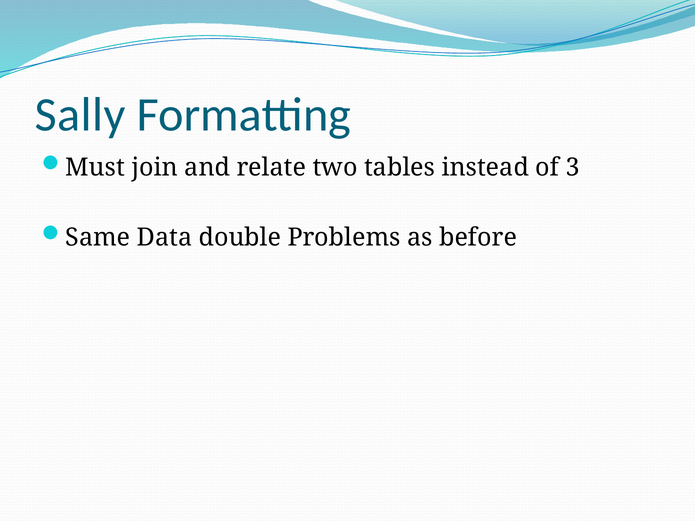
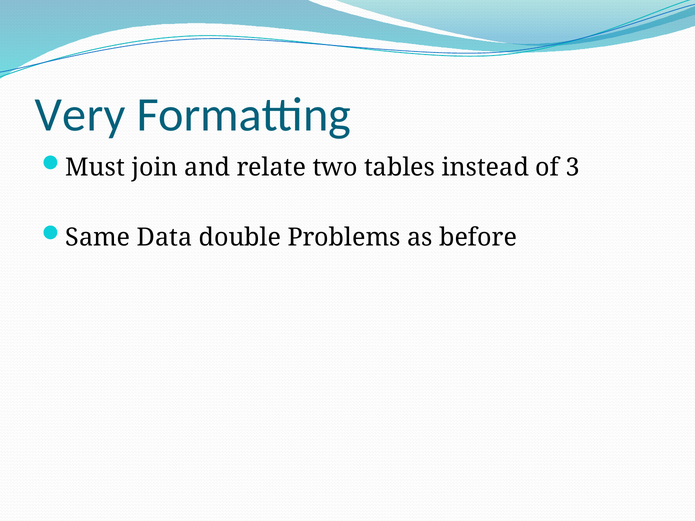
Sally: Sally -> Very (80, 115)
